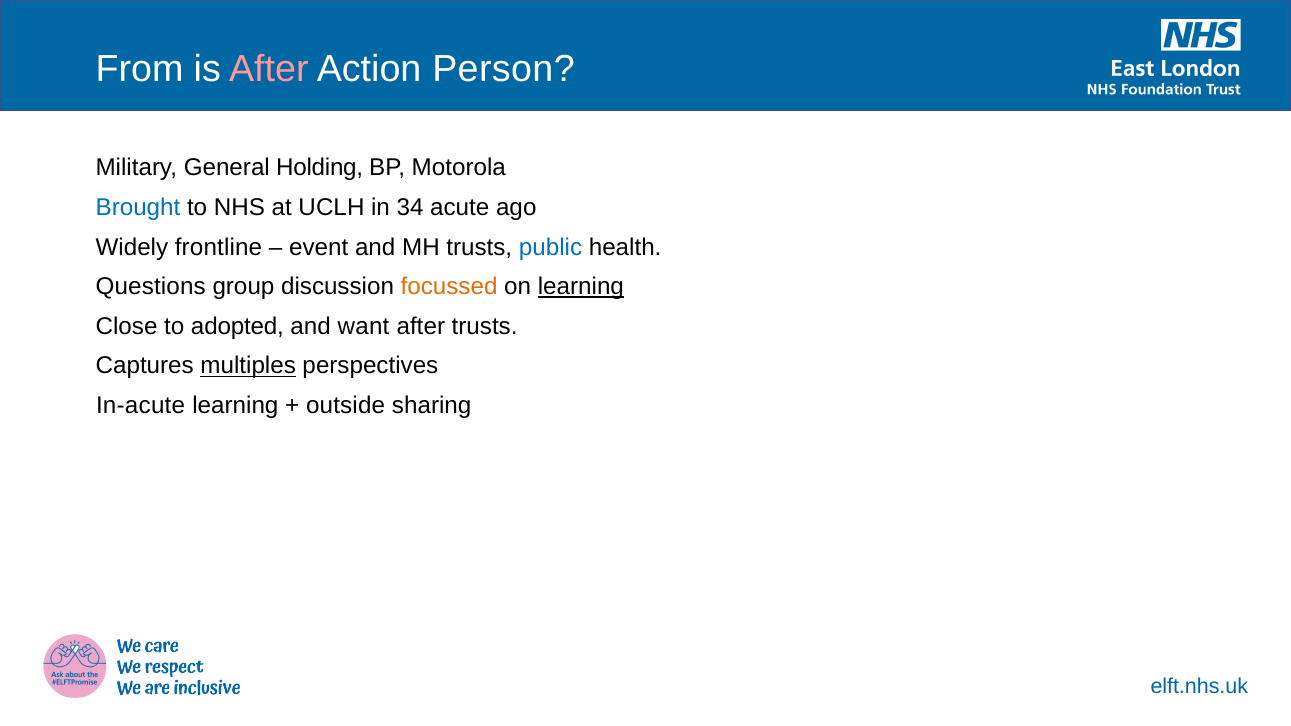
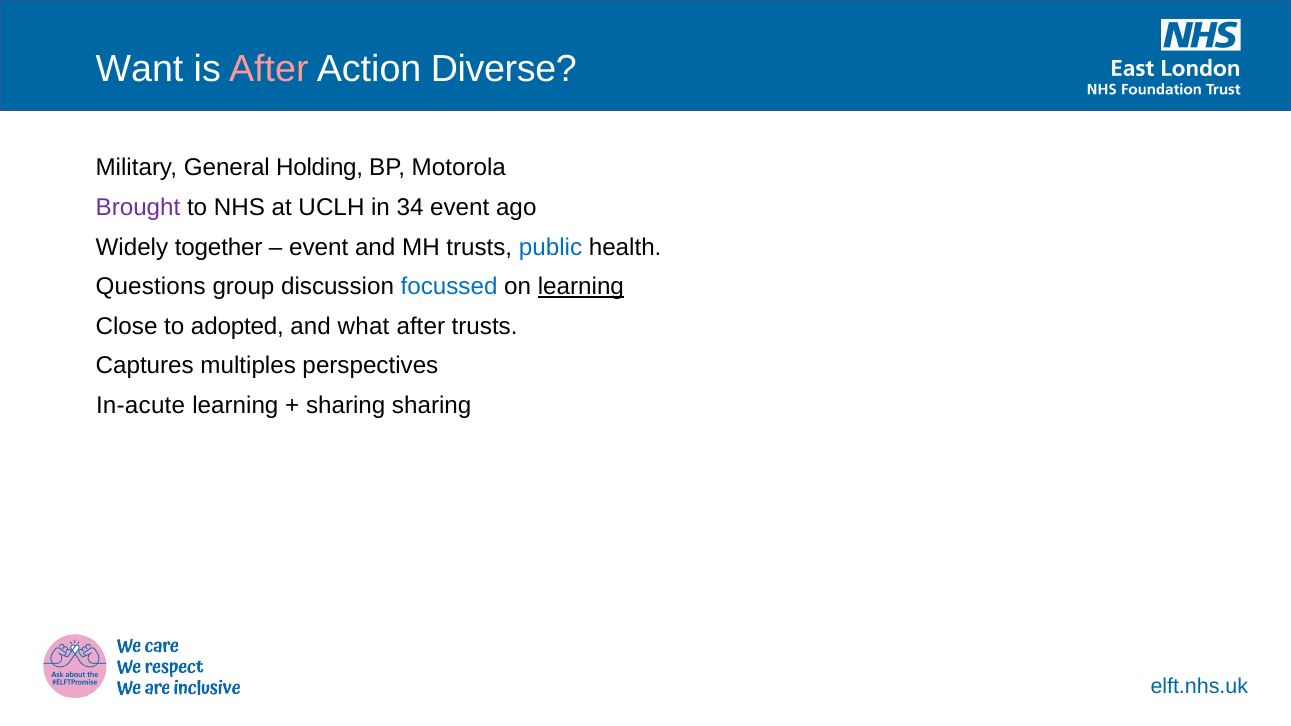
From: From -> Want (140, 69)
Person: Person -> Diverse (504, 69)
Brought colour: blue -> purple (138, 208)
34 acute: acute -> event (460, 208)
frontline: frontline -> together (219, 247)
focussed colour: orange -> blue (449, 287)
want: want -> what (364, 326)
multiples underline: present -> none (248, 366)
outside: outside -> sharing (346, 406)
